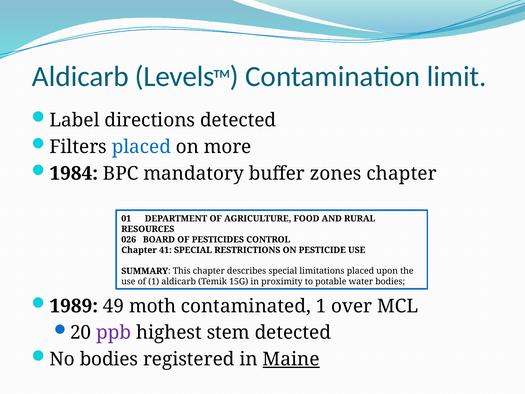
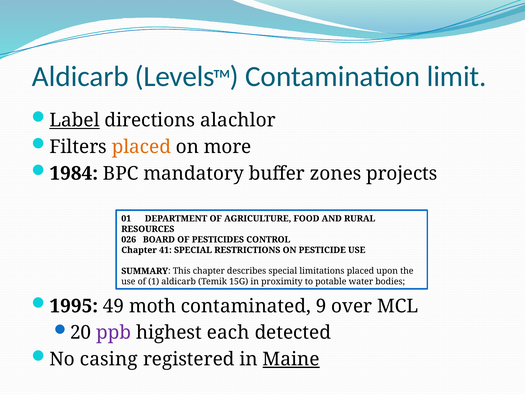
Label underline: none -> present (74, 120)
directions detected: detected -> alachlor (238, 120)
placed colour: blue -> orange (141, 147)
zones chapter: chapter -> projects (402, 173)
1989: 1989 -> 1995 (74, 306)
contaminated 1: 1 -> 9 (321, 306)
stem: stem -> each (228, 332)
No bodies: bodies -> casing (109, 359)
